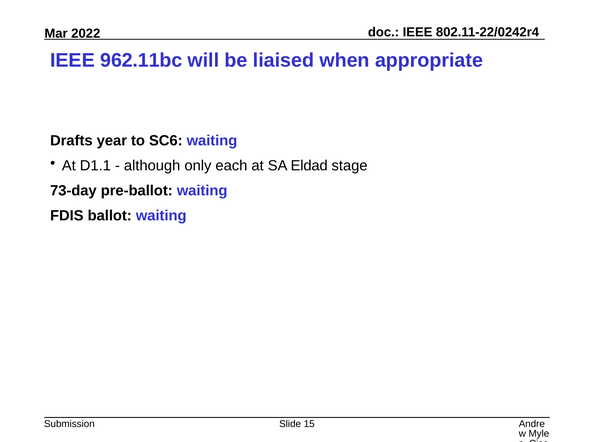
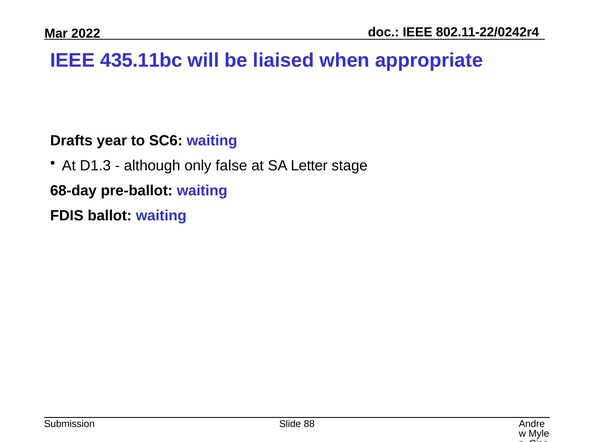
962.11bc: 962.11bc -> 435.11bc (141, 60)
D1.1: D1.1 -> D1.3 (95, 165)
each: each -> false (231, 165)
Eldad: Eldad -> Letter (309, 165)
73-day: 73-day -> 68-day (73, 191)
15: 15 -> 88 (309, 424)
